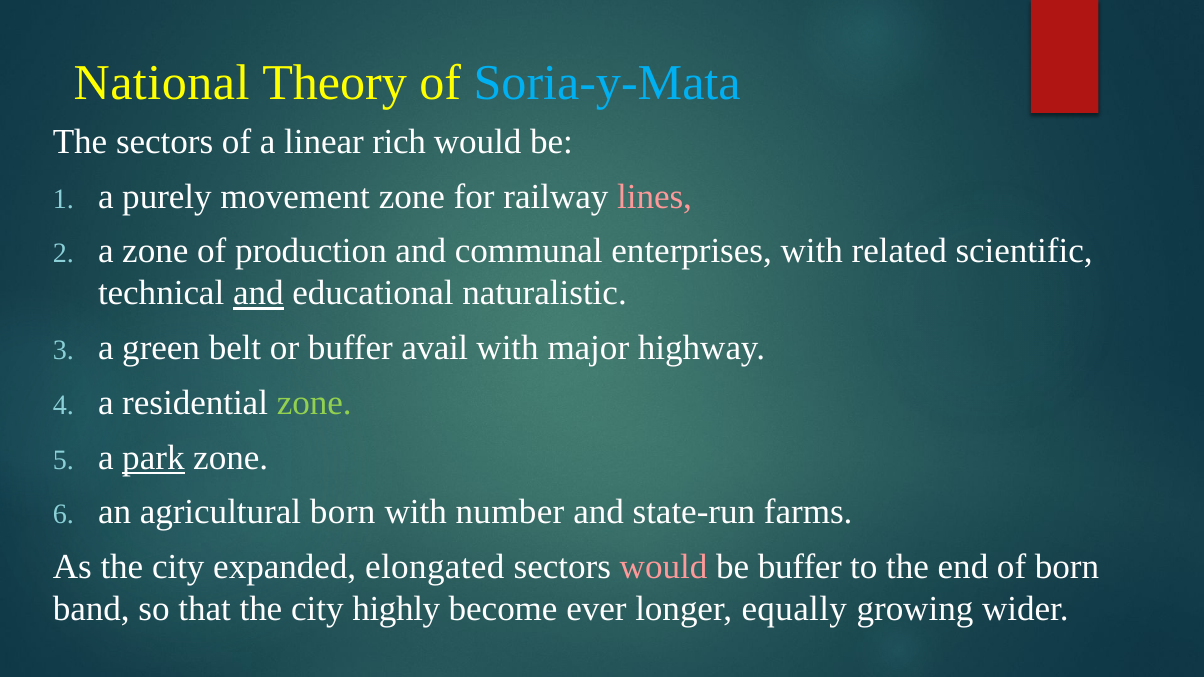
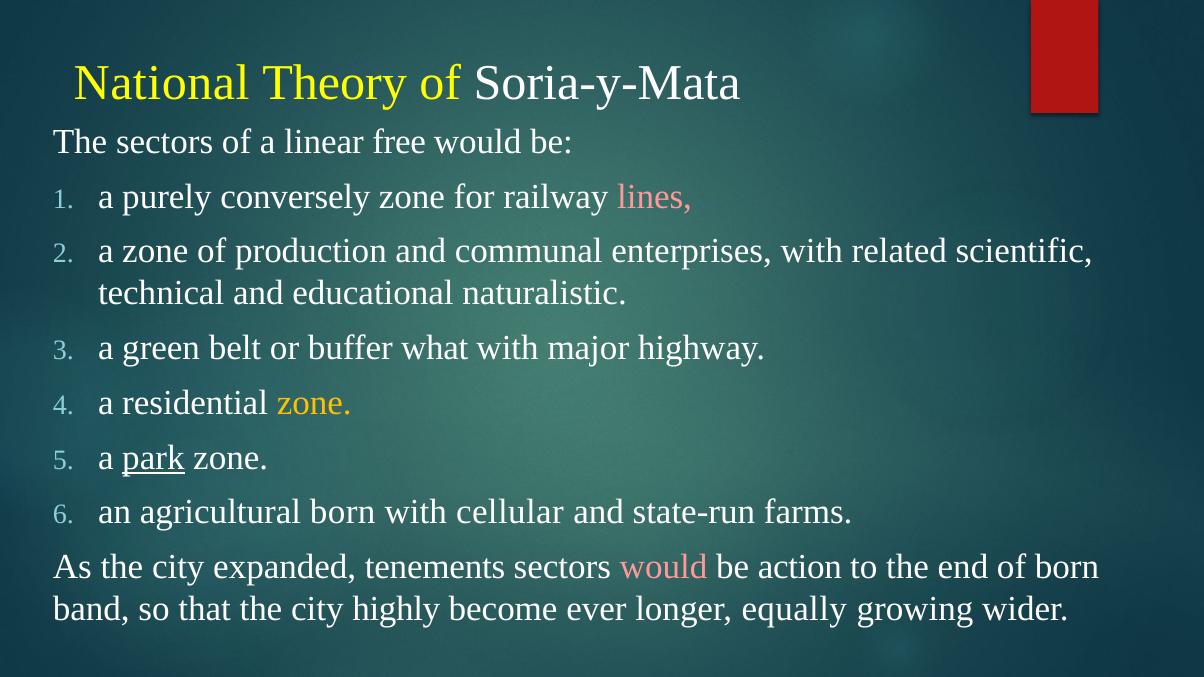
Soria-y-Mata colour: light blue -> white (607, 83)
rich: rich -> free (399, 142)
movement: movement -> conversely (295, 197)
and underline: present -> none (258, 294)
avail: avail -> what (435, 348)
zone colour: light green -> yellow (314, 403)
number: number -> cellular (510, 512)
elongated: elongated -> tenements (435, 567)
be buffer: buffer -> action (800, 567)
